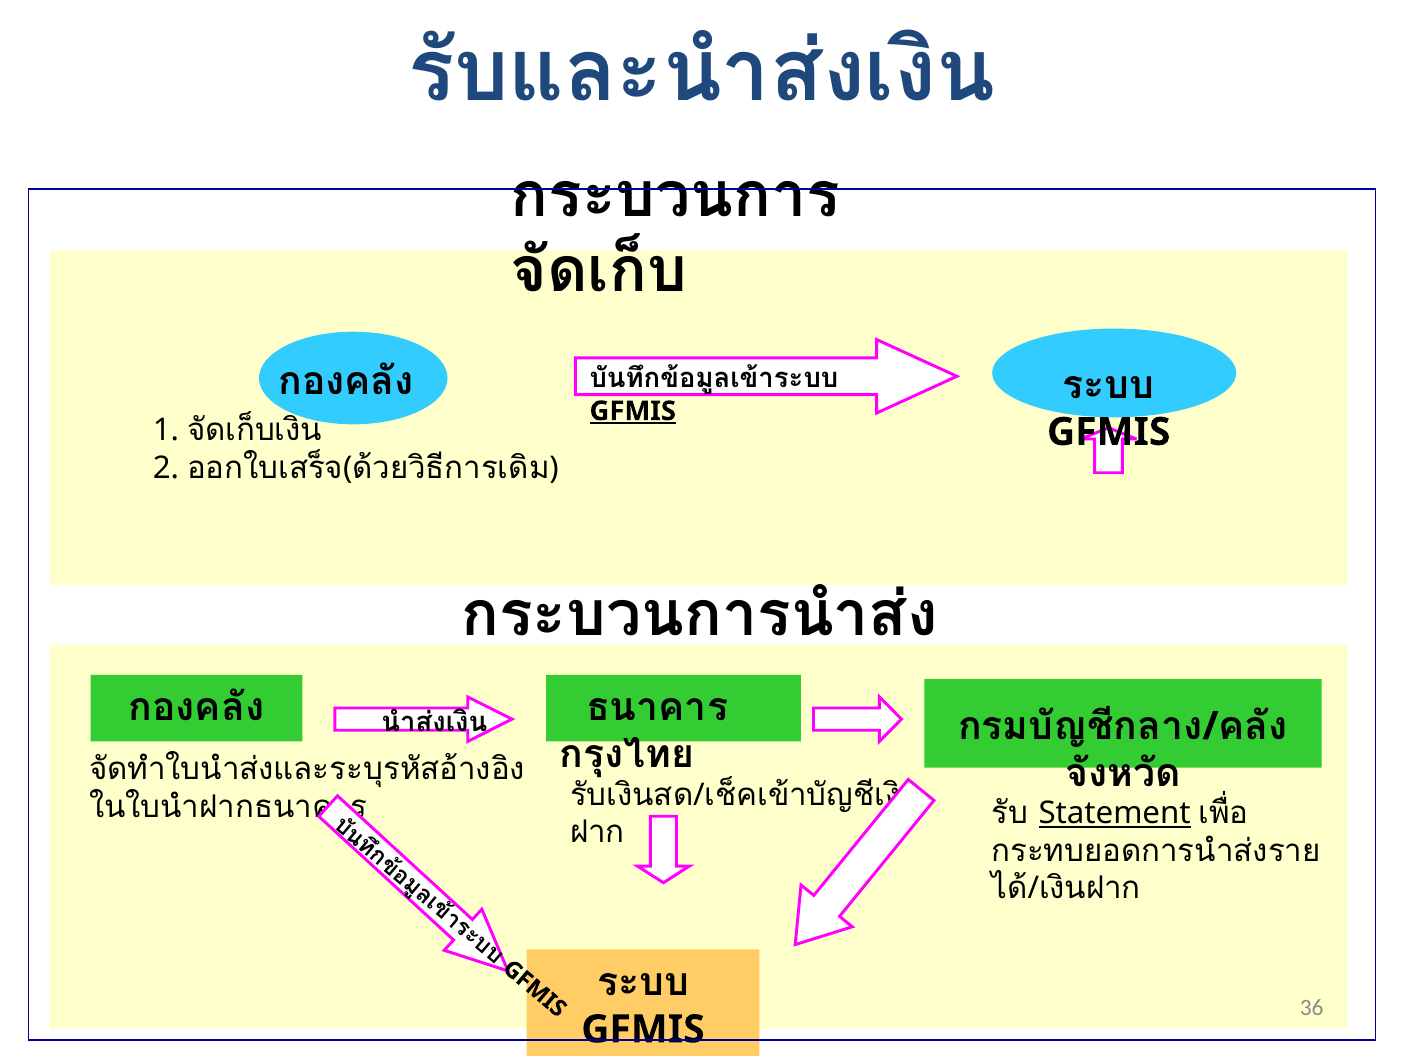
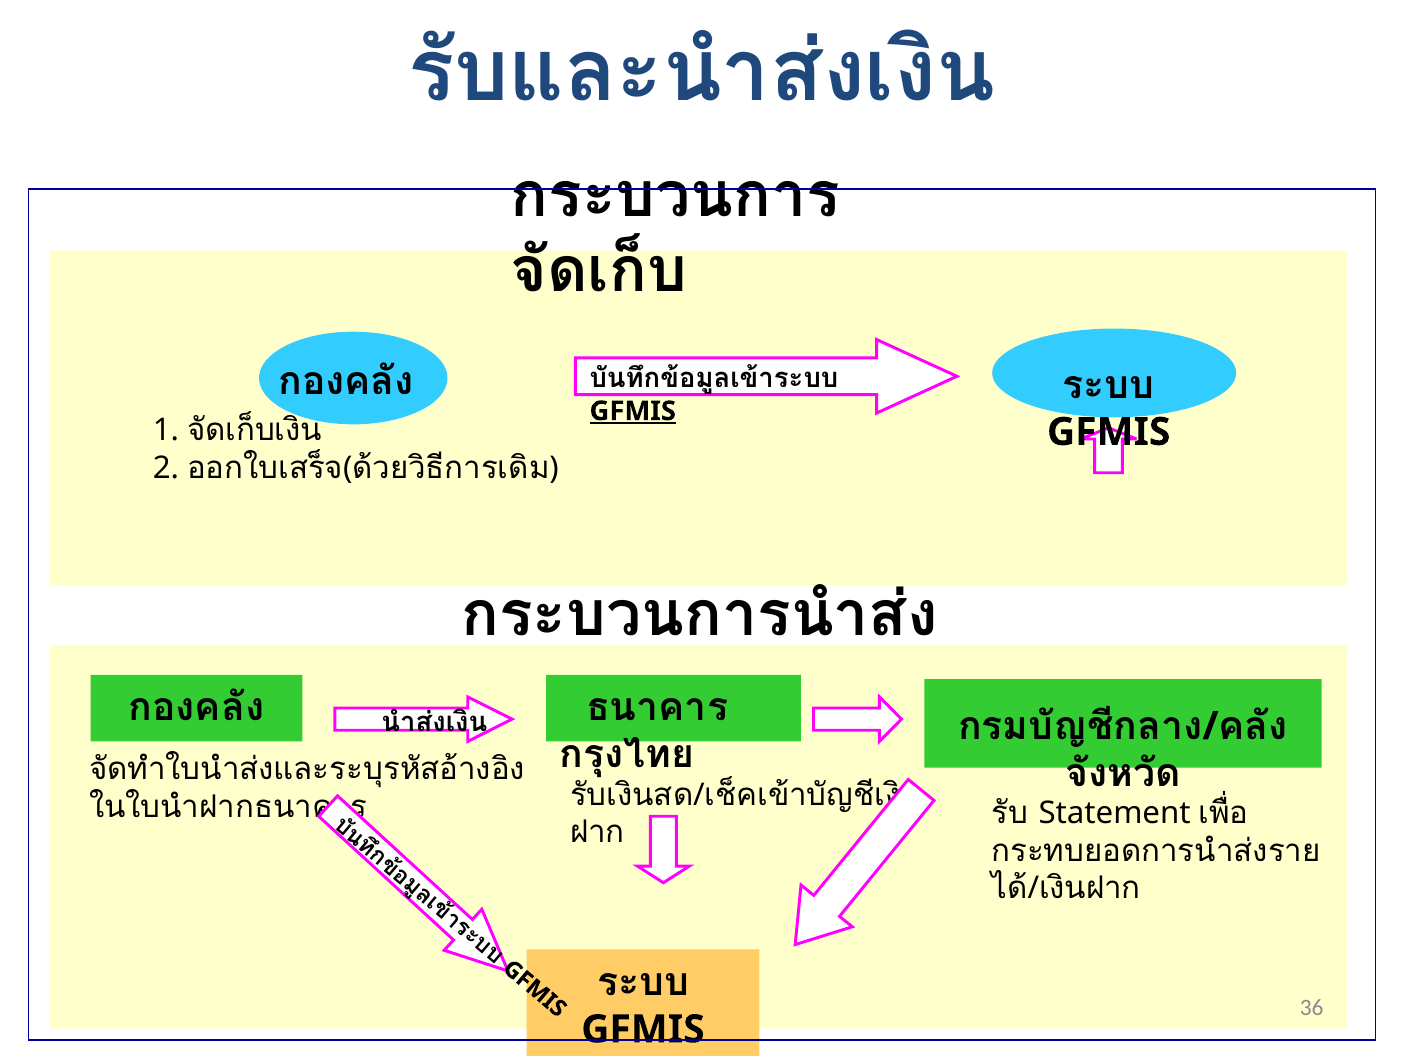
Statement underline: present -> none (1115, 814)
